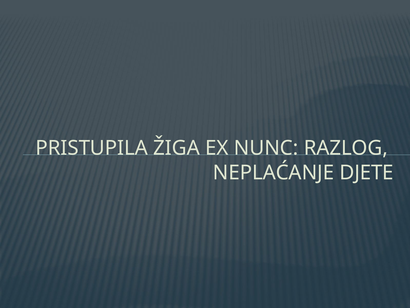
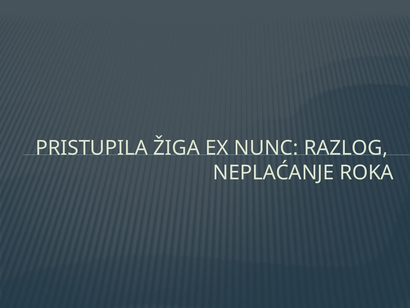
DJETE: DJETE -> ROKA (367, 172)
